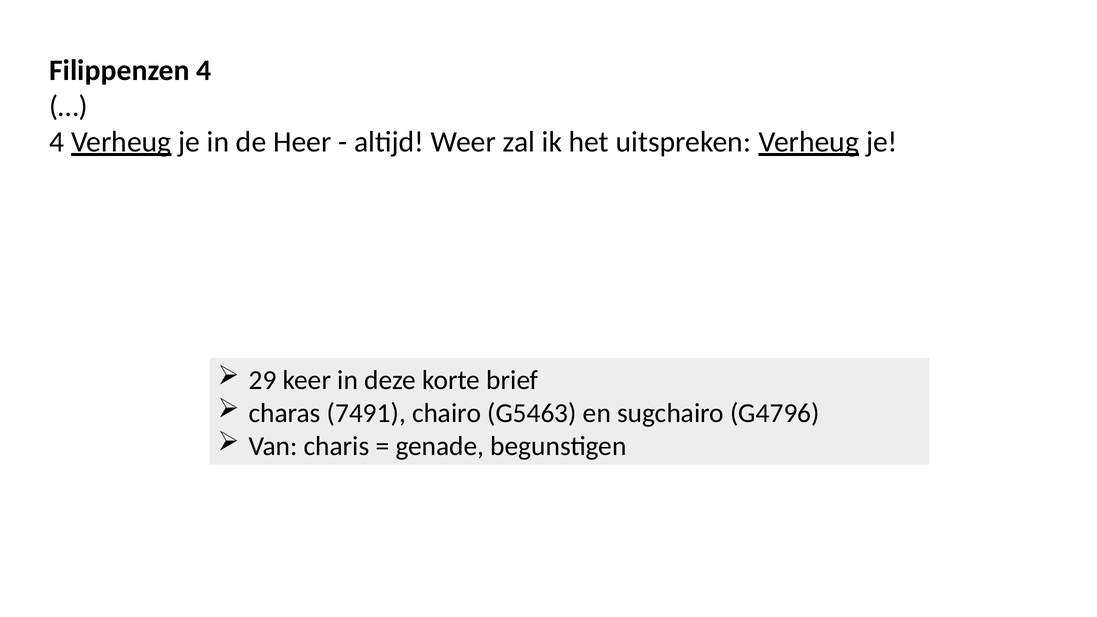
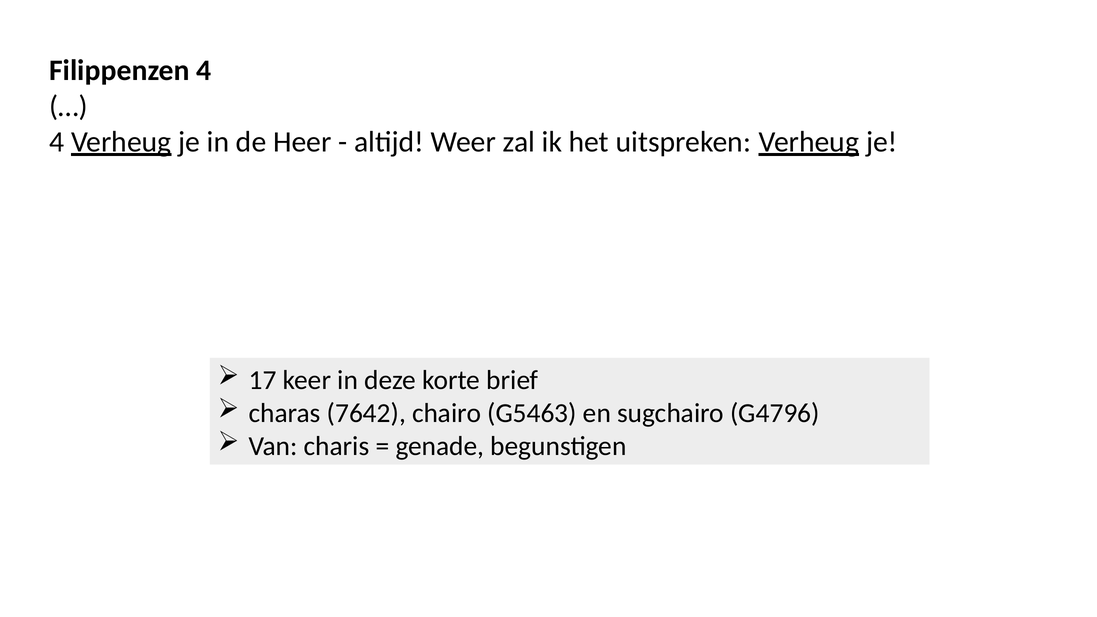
29: 29 -> 17 (263, 380)
7491: 7491 -> 7642 (366, 413)
